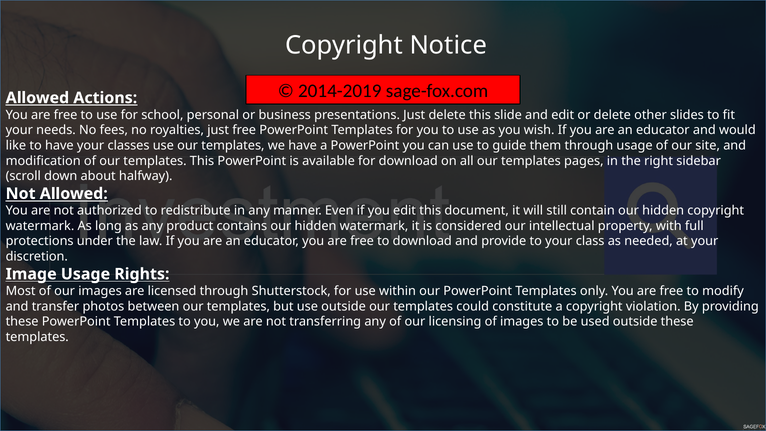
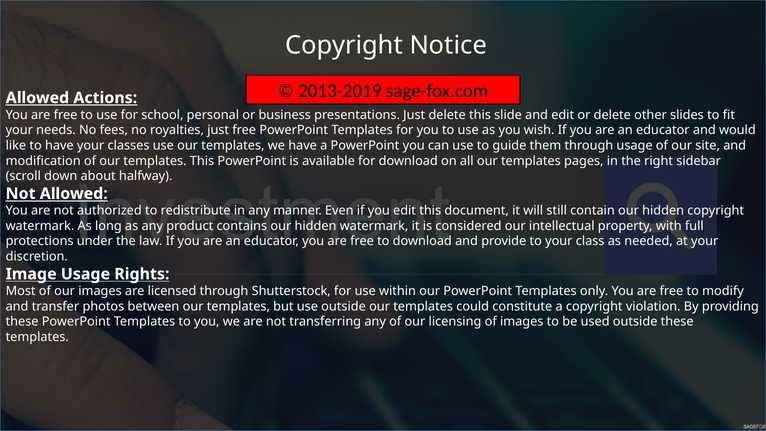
2014-2019: 2014-2019 -> 2013-2019 (340, 91)
